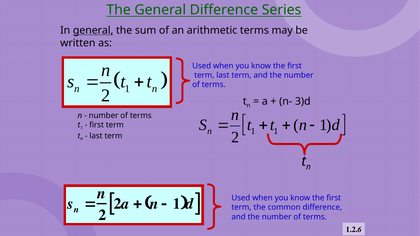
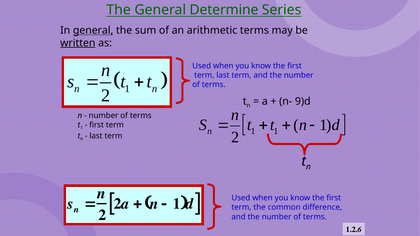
General Difference: Difference -> Determine (224, 10)
written underline: none -> present (78, 43)
3)d: 3)d -> 9)d (303, 102)
